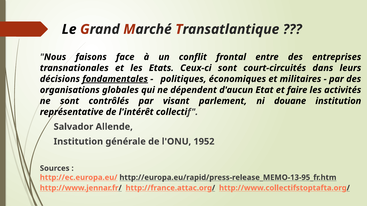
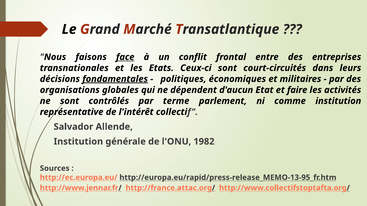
face underline: none -> present (125, 57)
visant: visant -> terme (176, 101)
douane: douane -> comme (290, 101)
1952: 1952 -> 1982 (204, 142)
